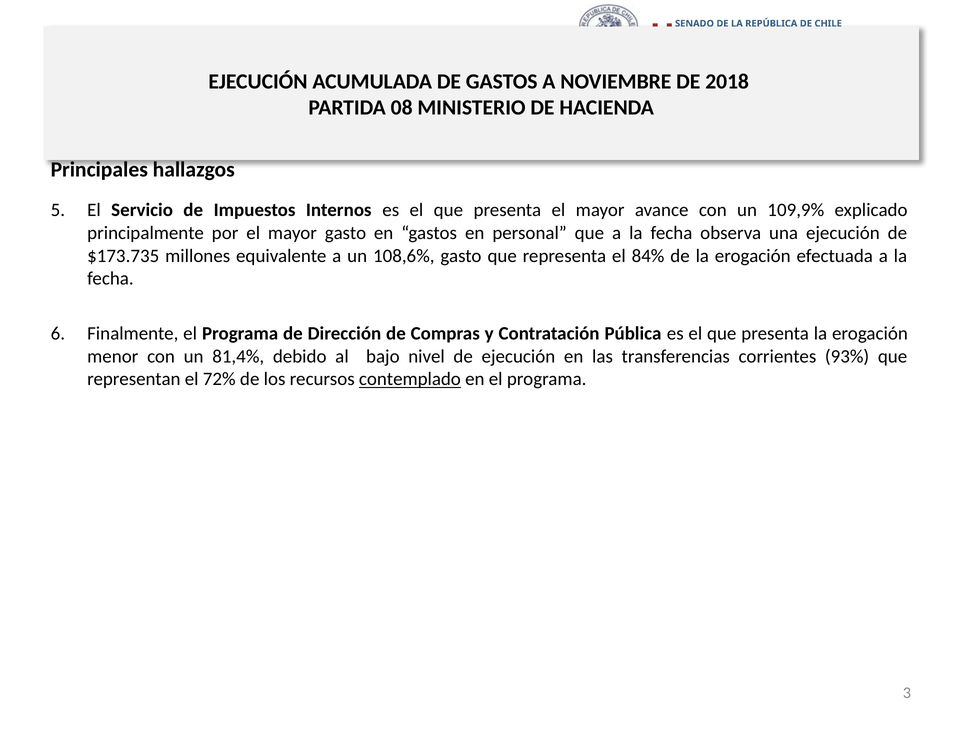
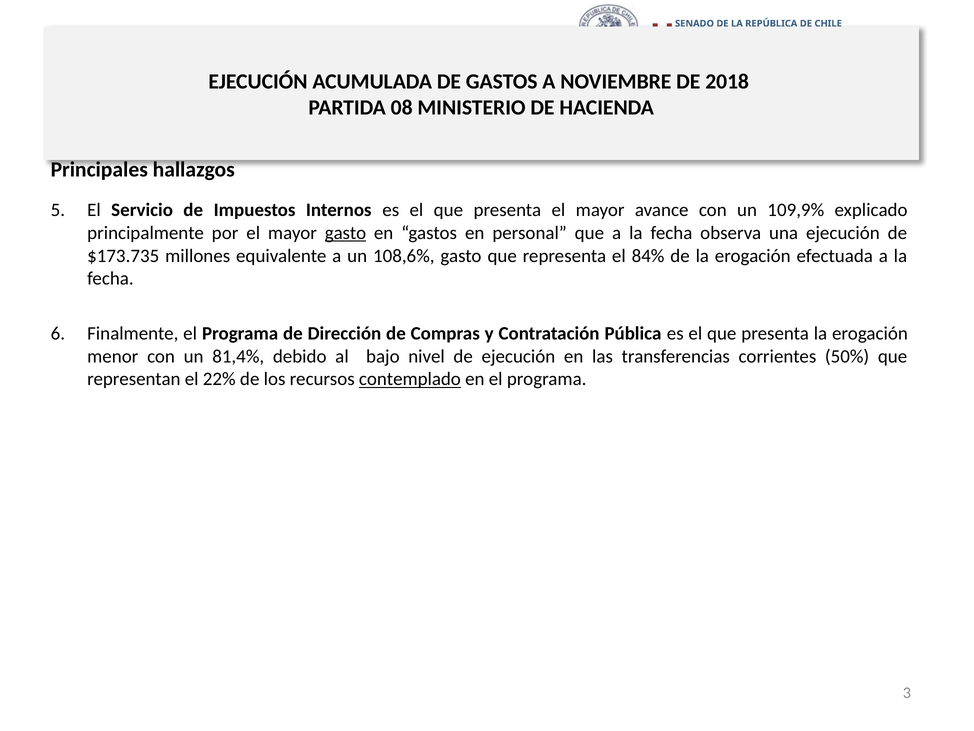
gasto underline: none -> present (345, 233)
93%: 93% -> 50% (847, 356)
72%: 72% -> 22% (219, 379)
